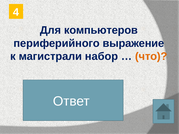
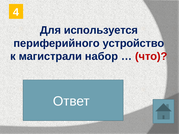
компьютеров: компьютеров -> используется (101, 30)
выражение: выражение -> устройство (133, 43)
что colour: orange -> red (151, 56)
